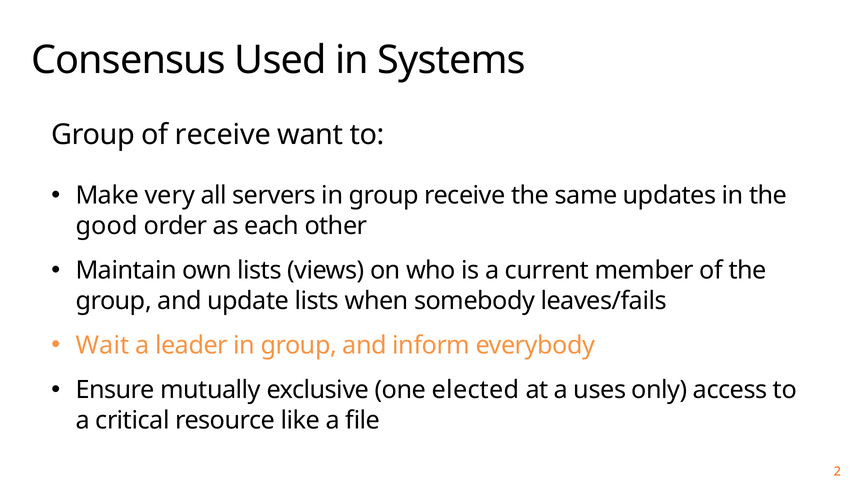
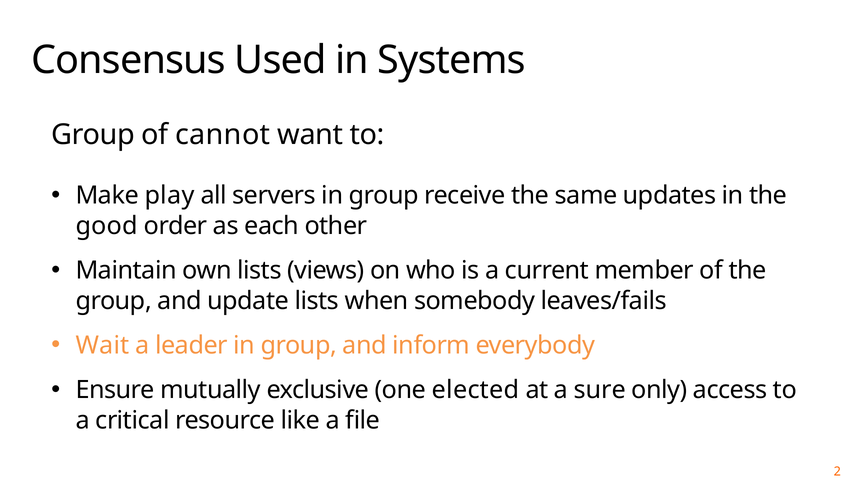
of receive: receive -> cannot (223, 135)
very: very -> play (170, 196)
uses: uses -> sure (600, 391)
